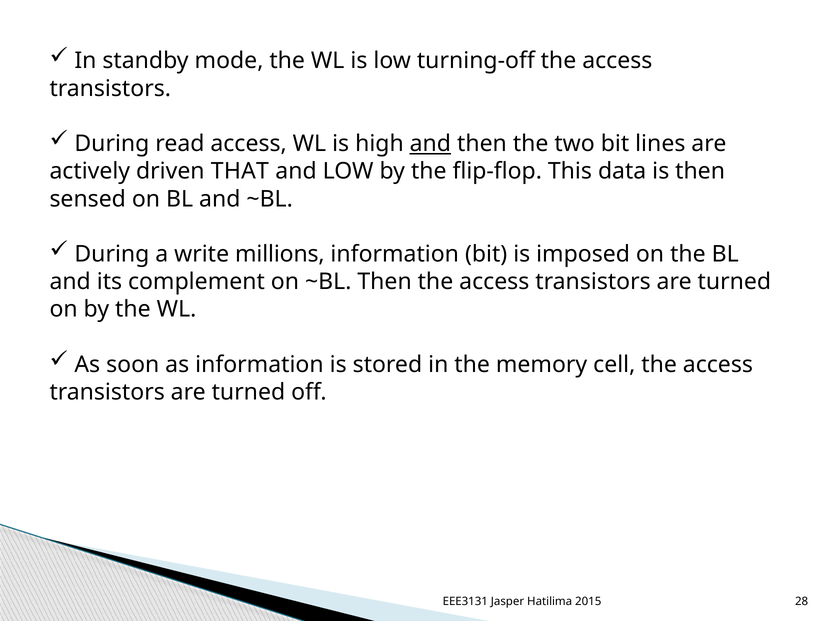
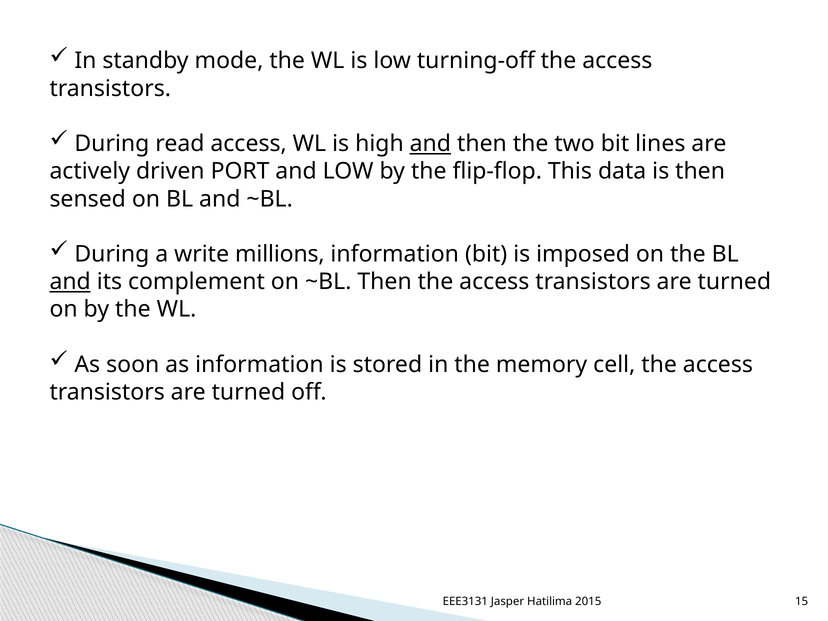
THAT: THAT -> PORT (240, 171)
and underline: none -> present (70, 282)
28: 28 -> 15 (802, 601)
